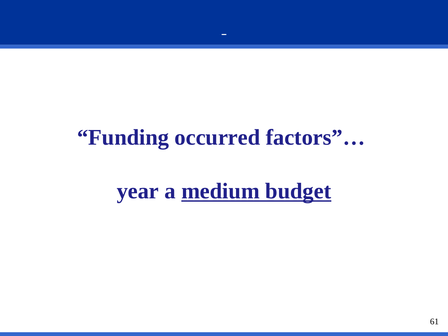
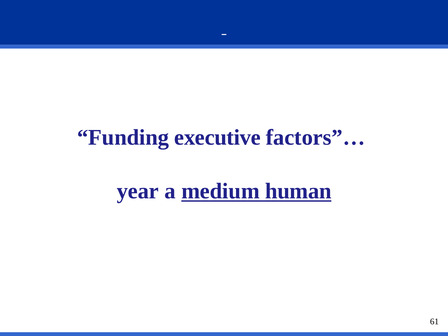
occurred: occurred -> executive (218, 137)
budget: budget -> human (298, 191)
